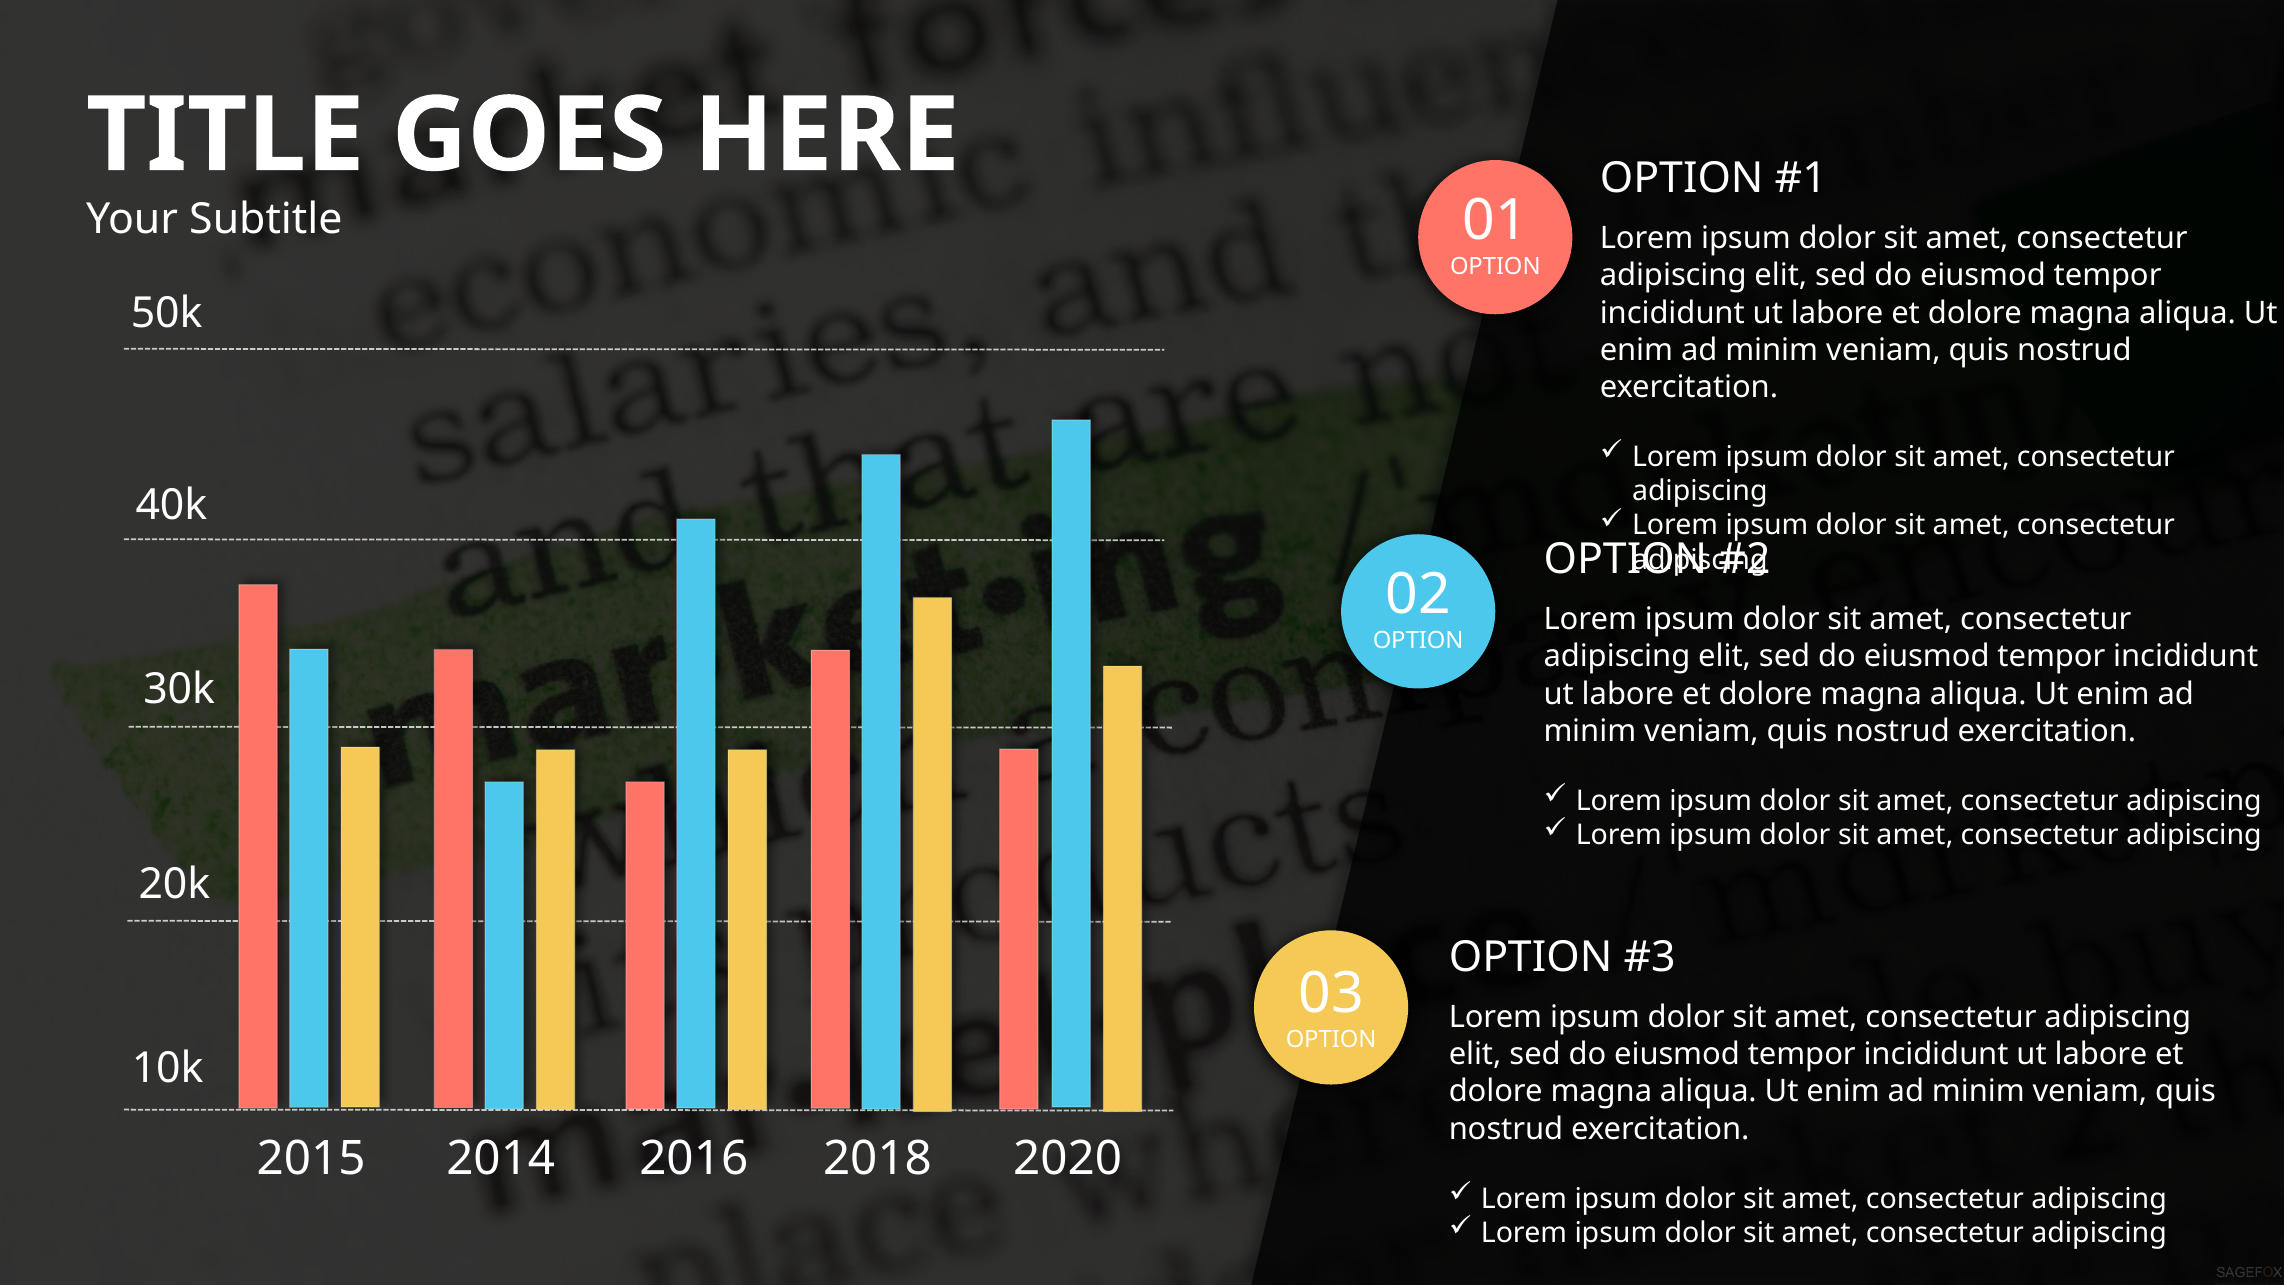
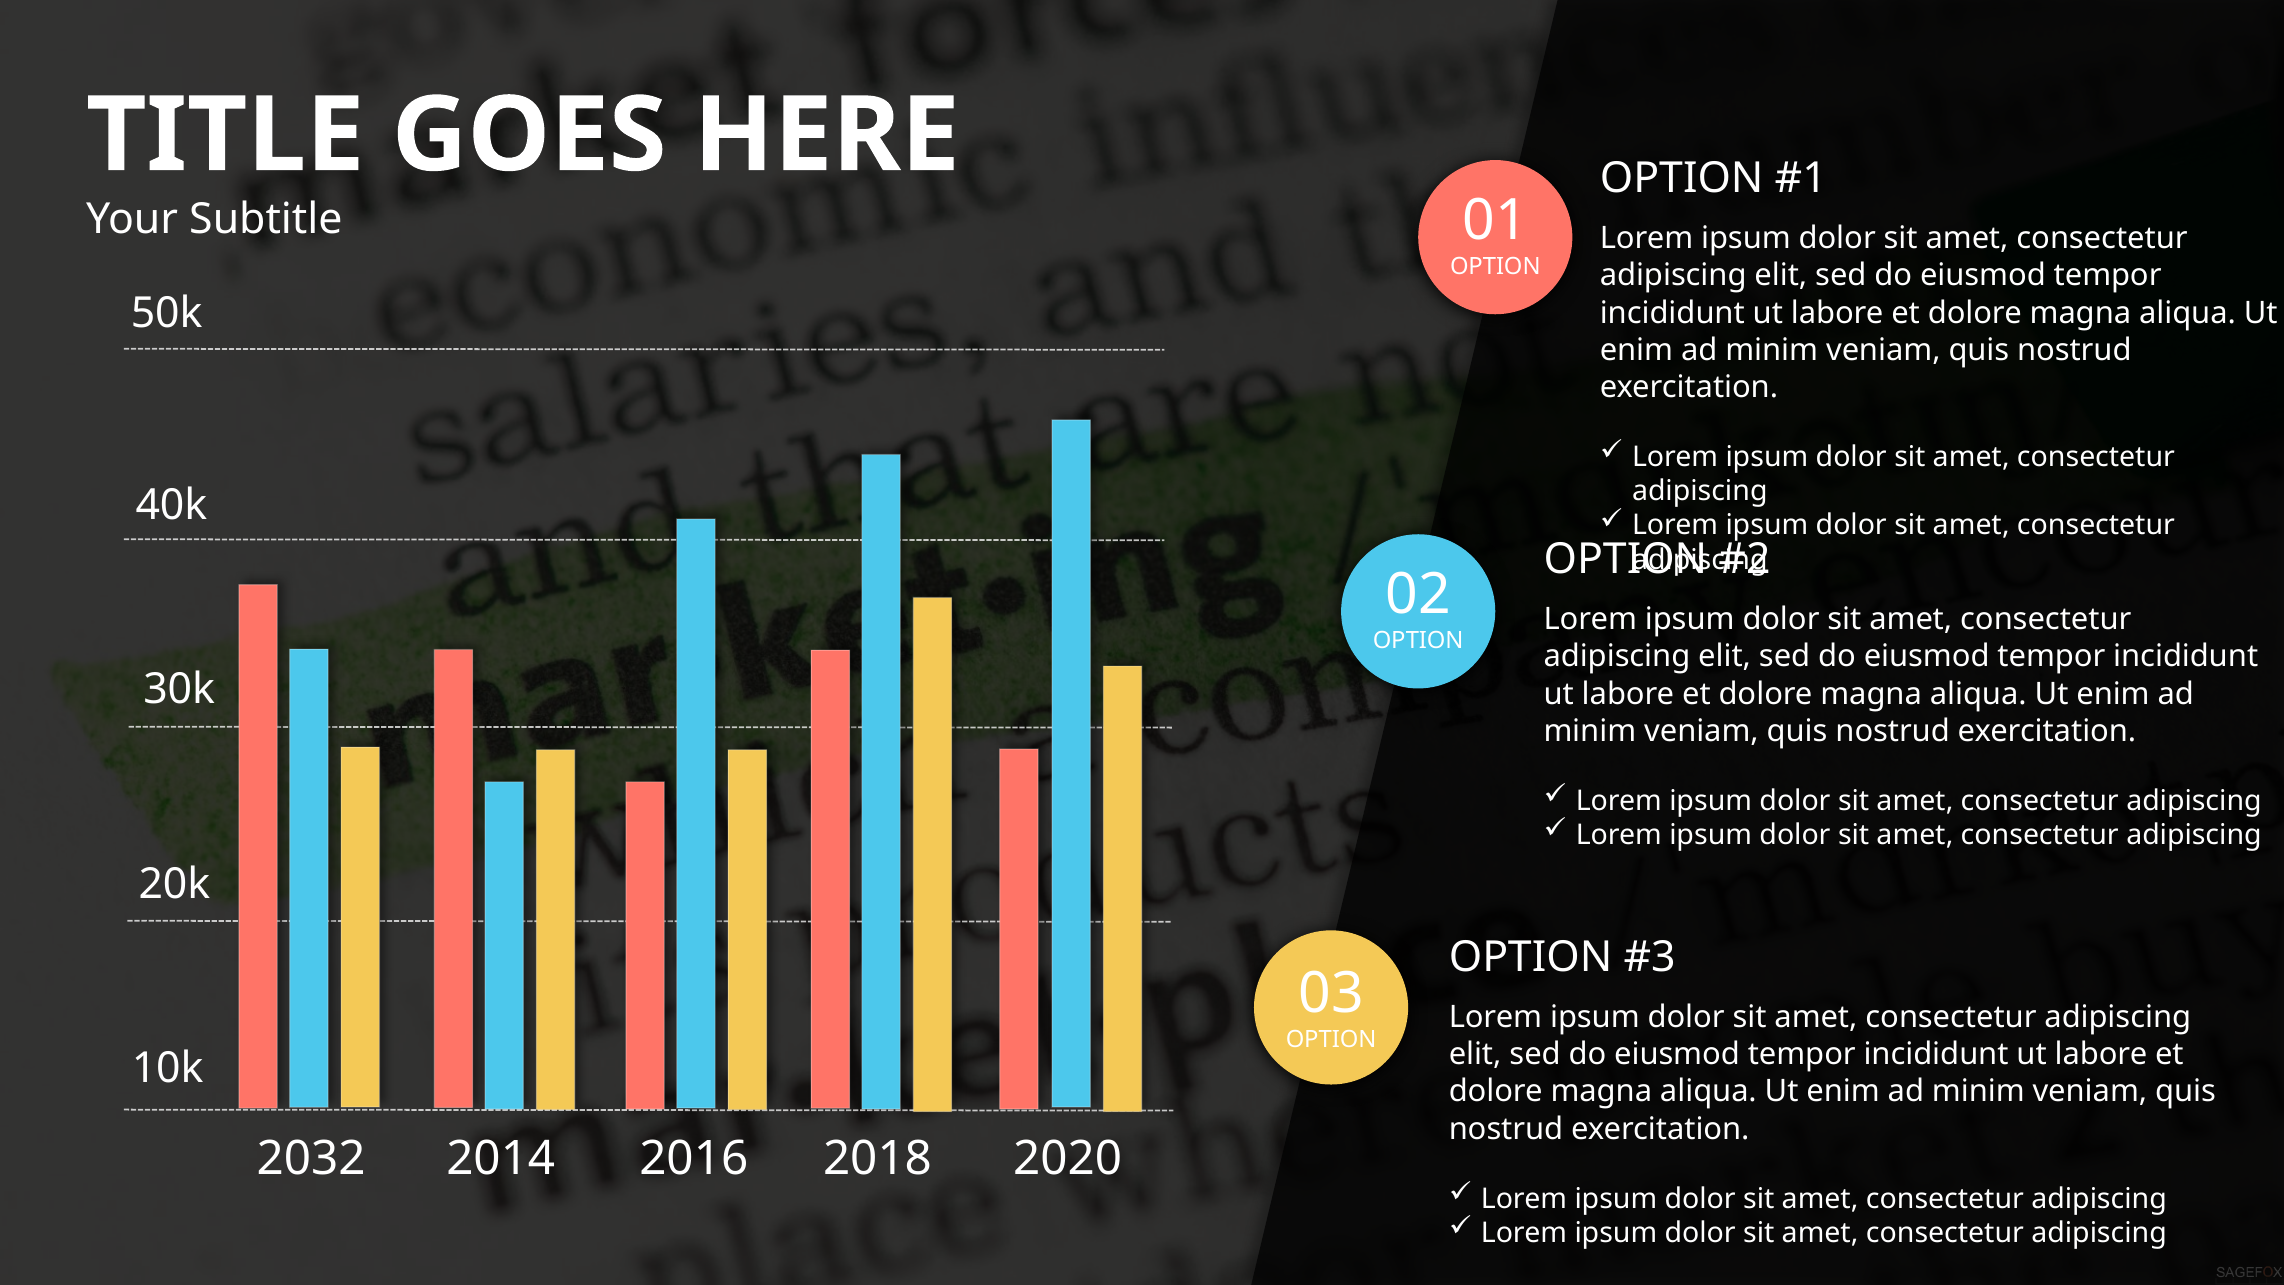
2015: 2015 -> 2032 (311, 1159)
